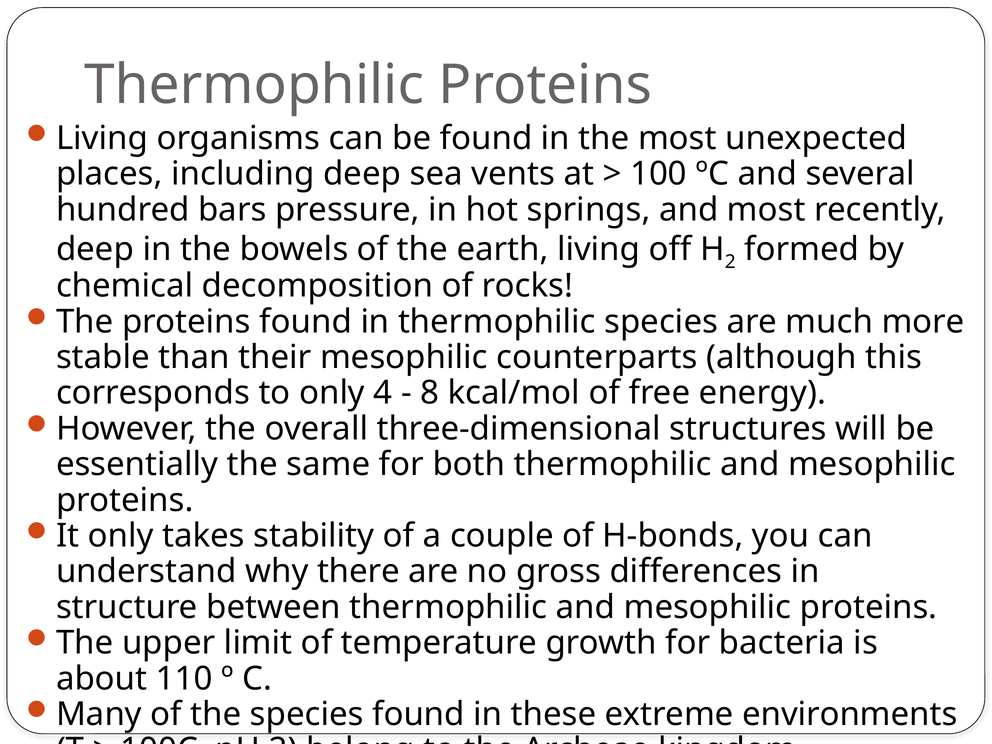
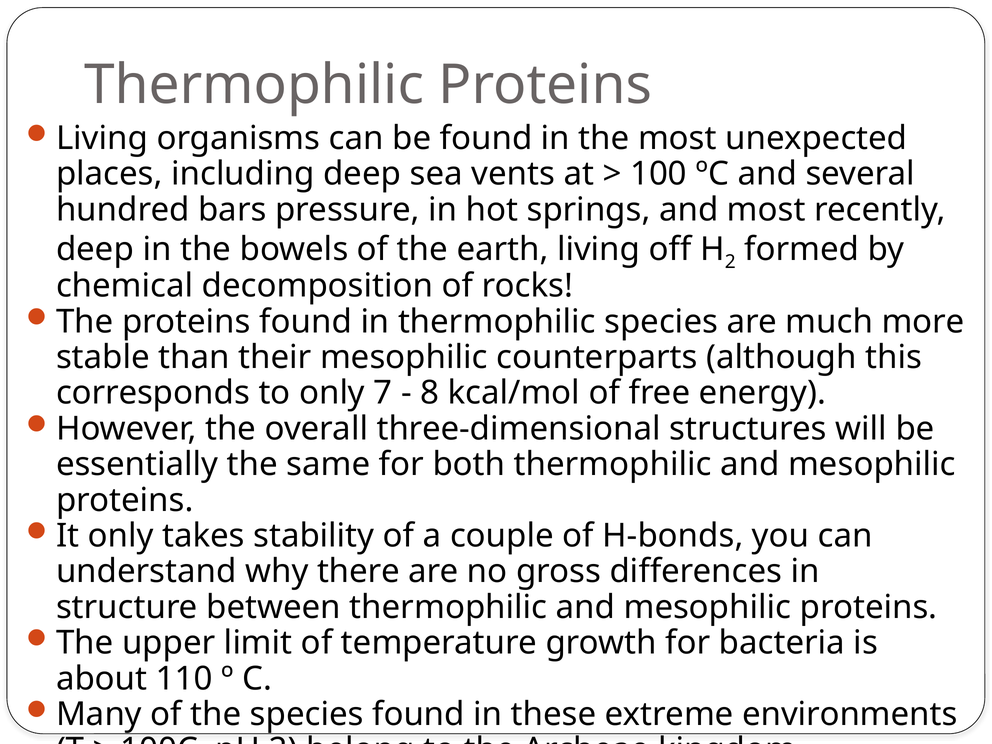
4: 4 -> 7 (383, 393)
